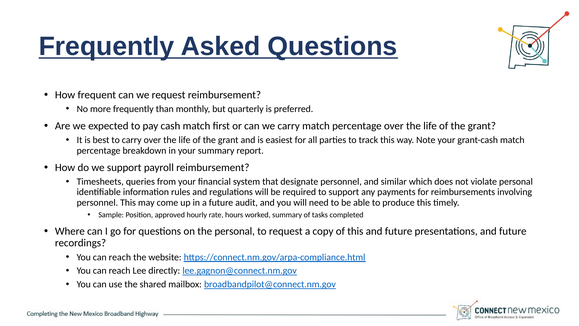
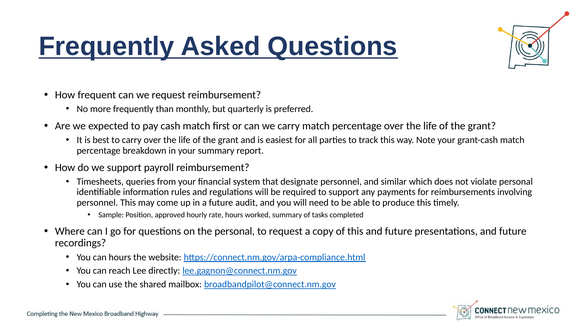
reach: reach -> hours (120, 257)
